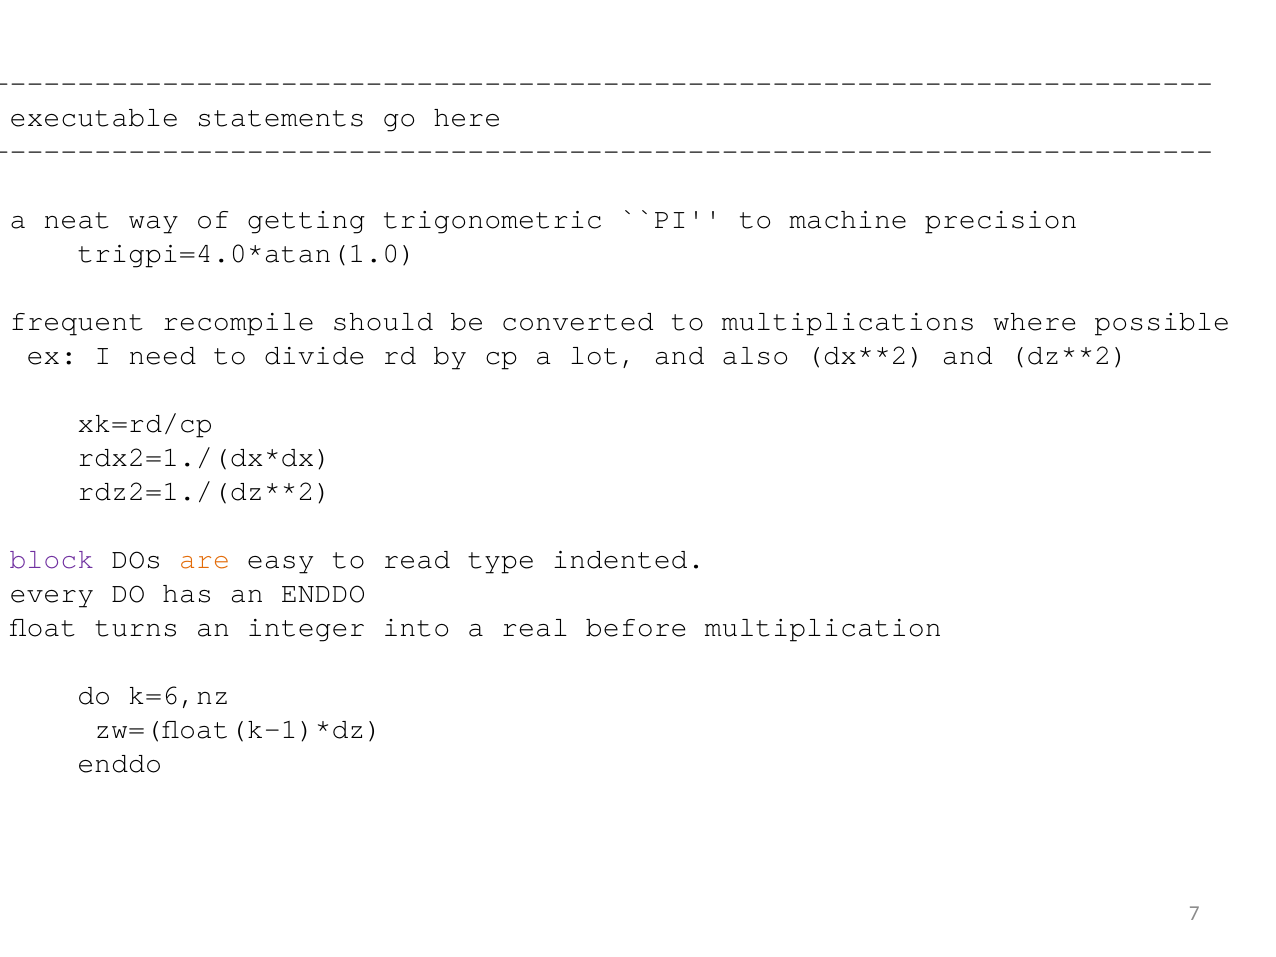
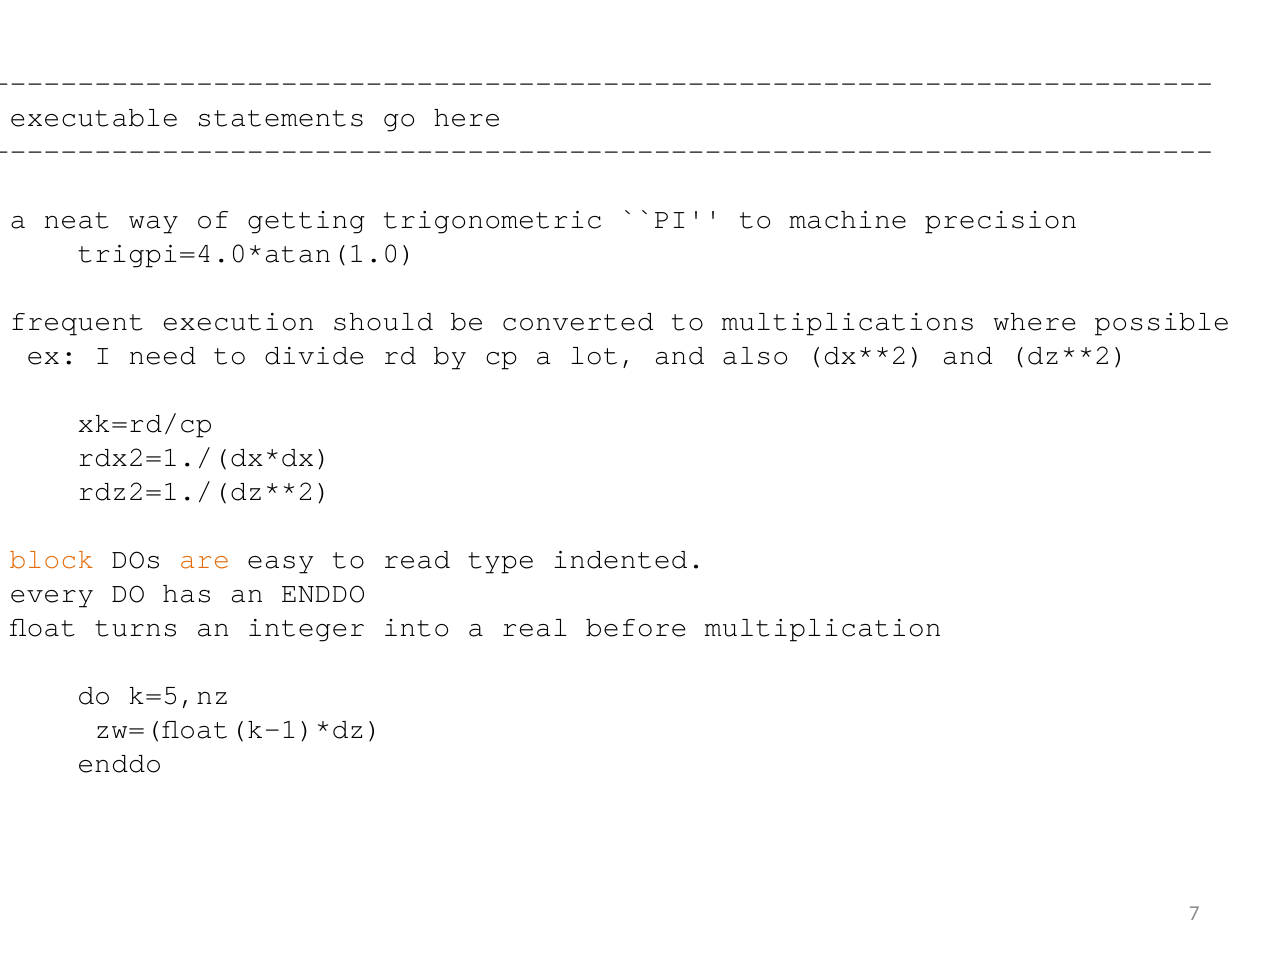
recompile: recompile -> execution (238, 321)
block colour: purple -> orange (52, 559)
k=6,nz: k=6,nz -> k=5,nz (179, 695)
